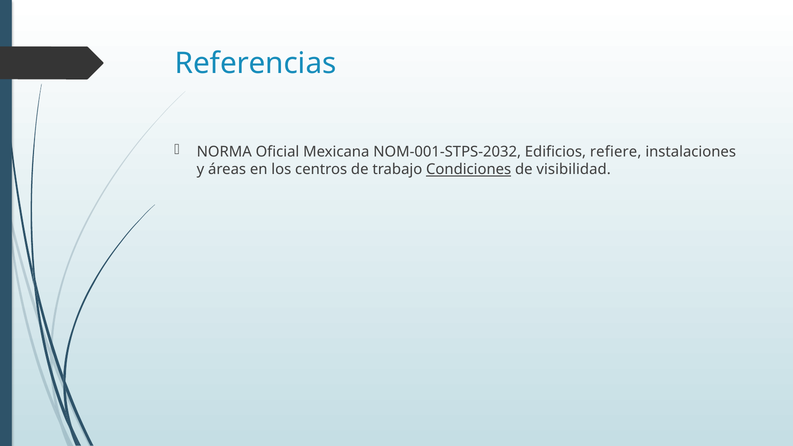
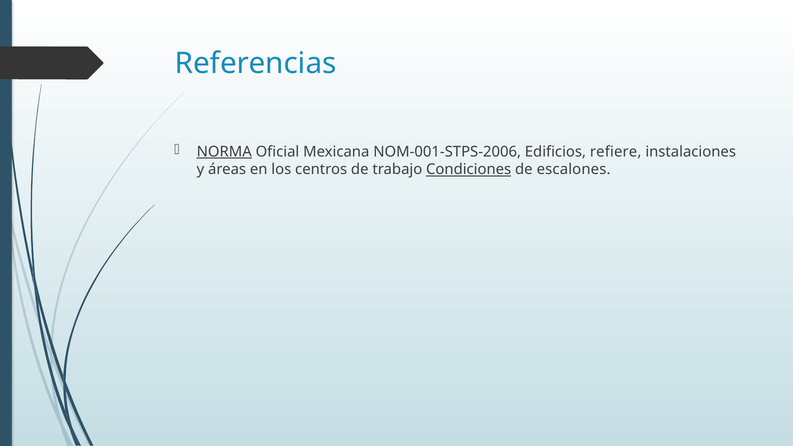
NORMA underline: none -> present (224, 152)
NOM-001-STPS-2032: NOM-001-STPS-2032 -> NOM-001-STPS-2006 (447, 152)
visibilidad: visibilidad -> escalones (574, 170)
